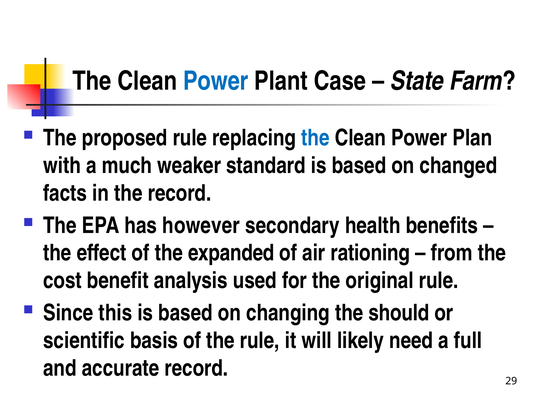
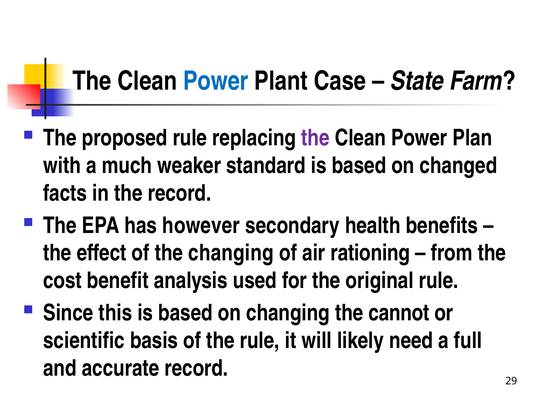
the colour: blue -> purple (315, 138)
the expanded: expanded -> changing (231, 253)
should: should -> cannot (399, 313)
